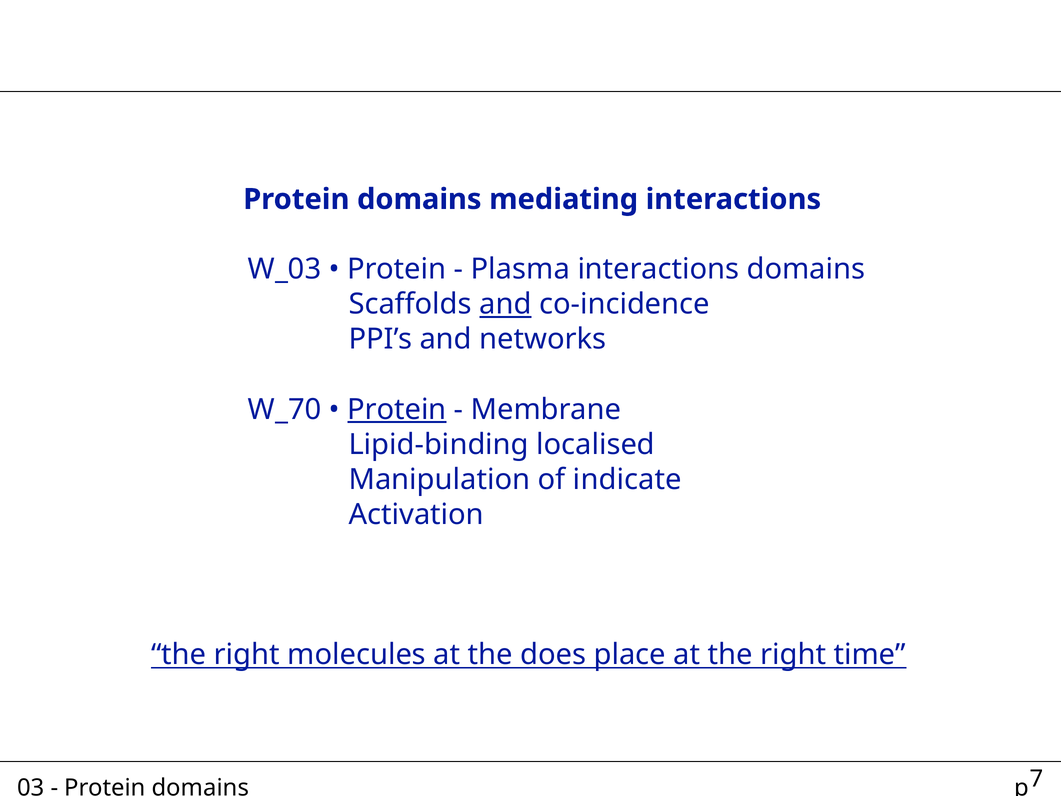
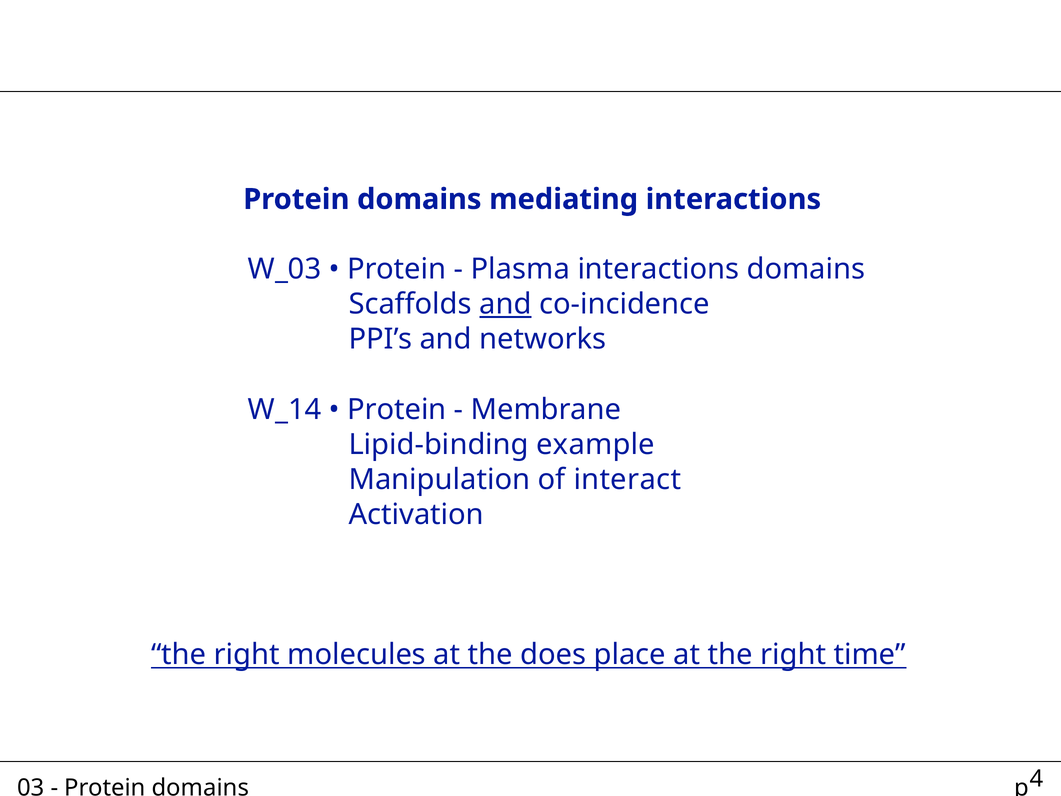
W_70: W_70 -> W_14 (285, 409)
Protein underline: present -> none (397, 409)
localised: localised -> example (596, 444)
indicate: indicate -> interact (627, 479)
7: 7 -> 4 (1037, 779)
